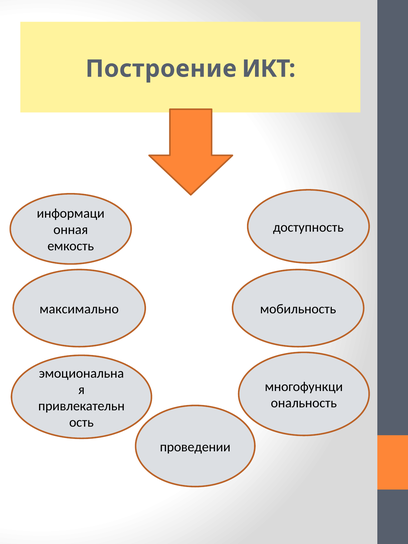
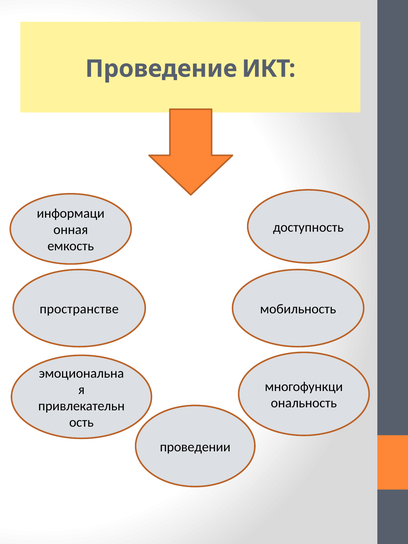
Построение: Построение -> Проведение (161, 69)
максимально: максимально -> пространстве (79, 309)
